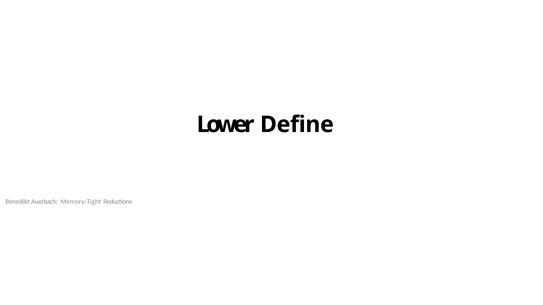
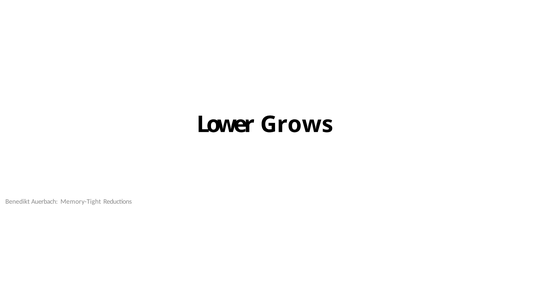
Define: Define -> Grows (297, 125)
